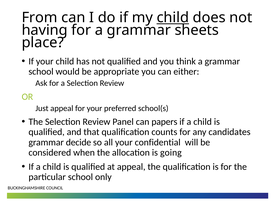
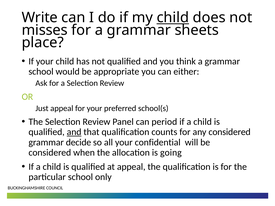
From: From -> Write (40, 18)
having: having -> misses (45, 30)
papers: papers -> period (164, 122)
and underline: none -> present (74, 132)
any candidates: candidates -> considered (230, 132)
